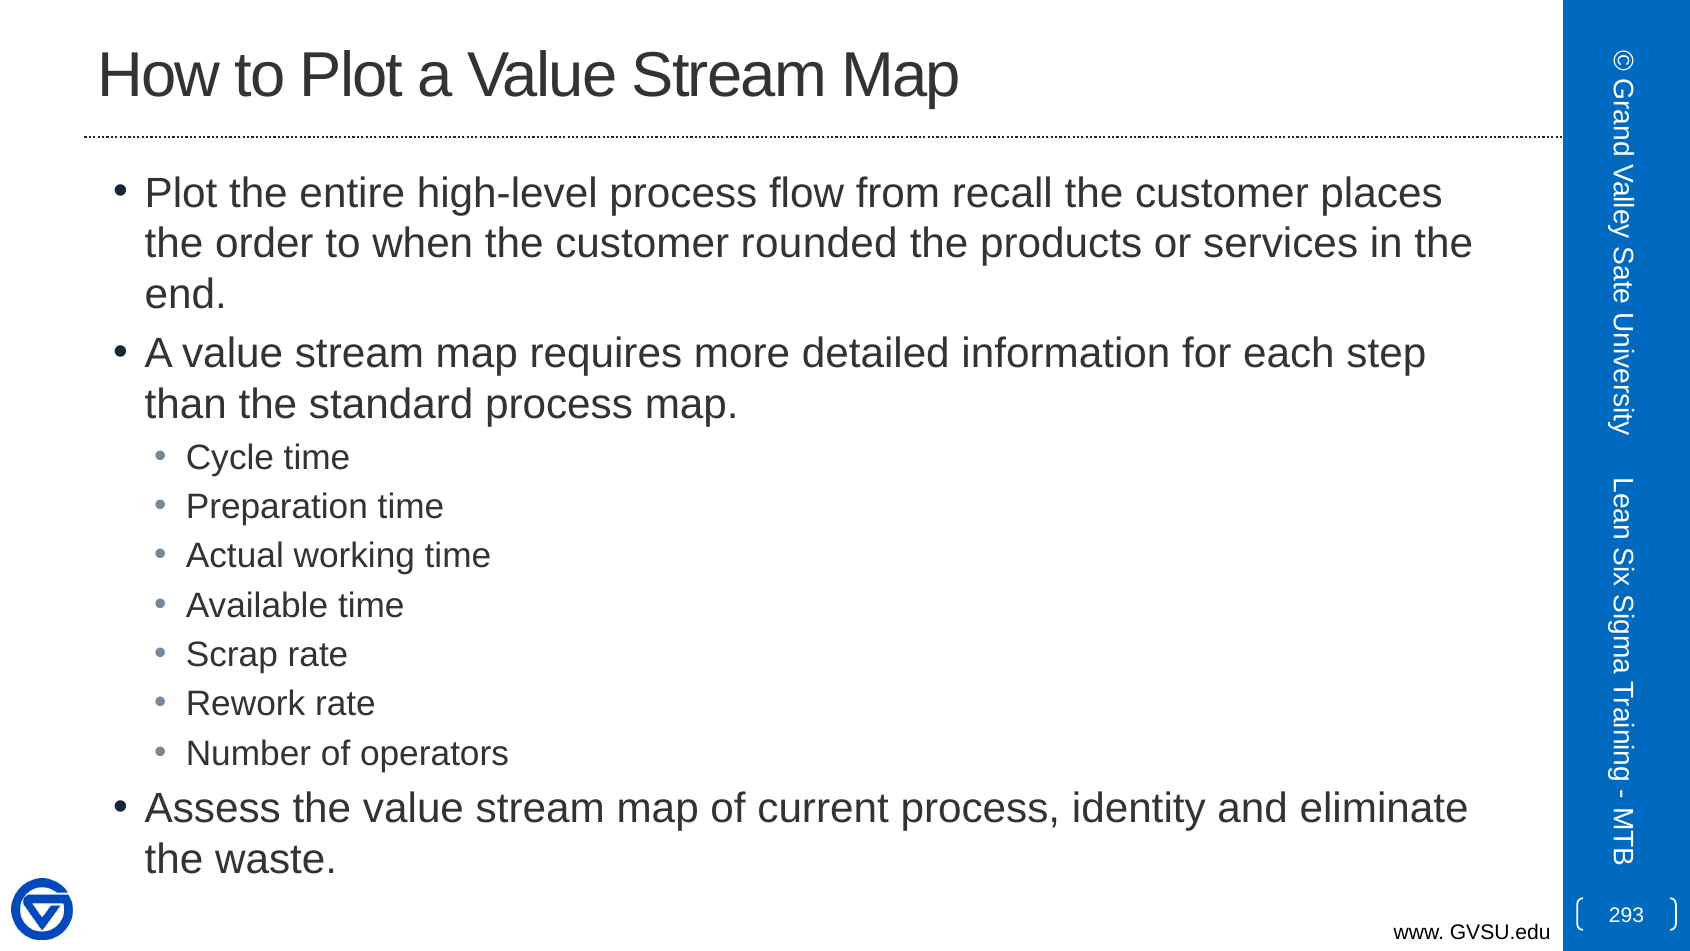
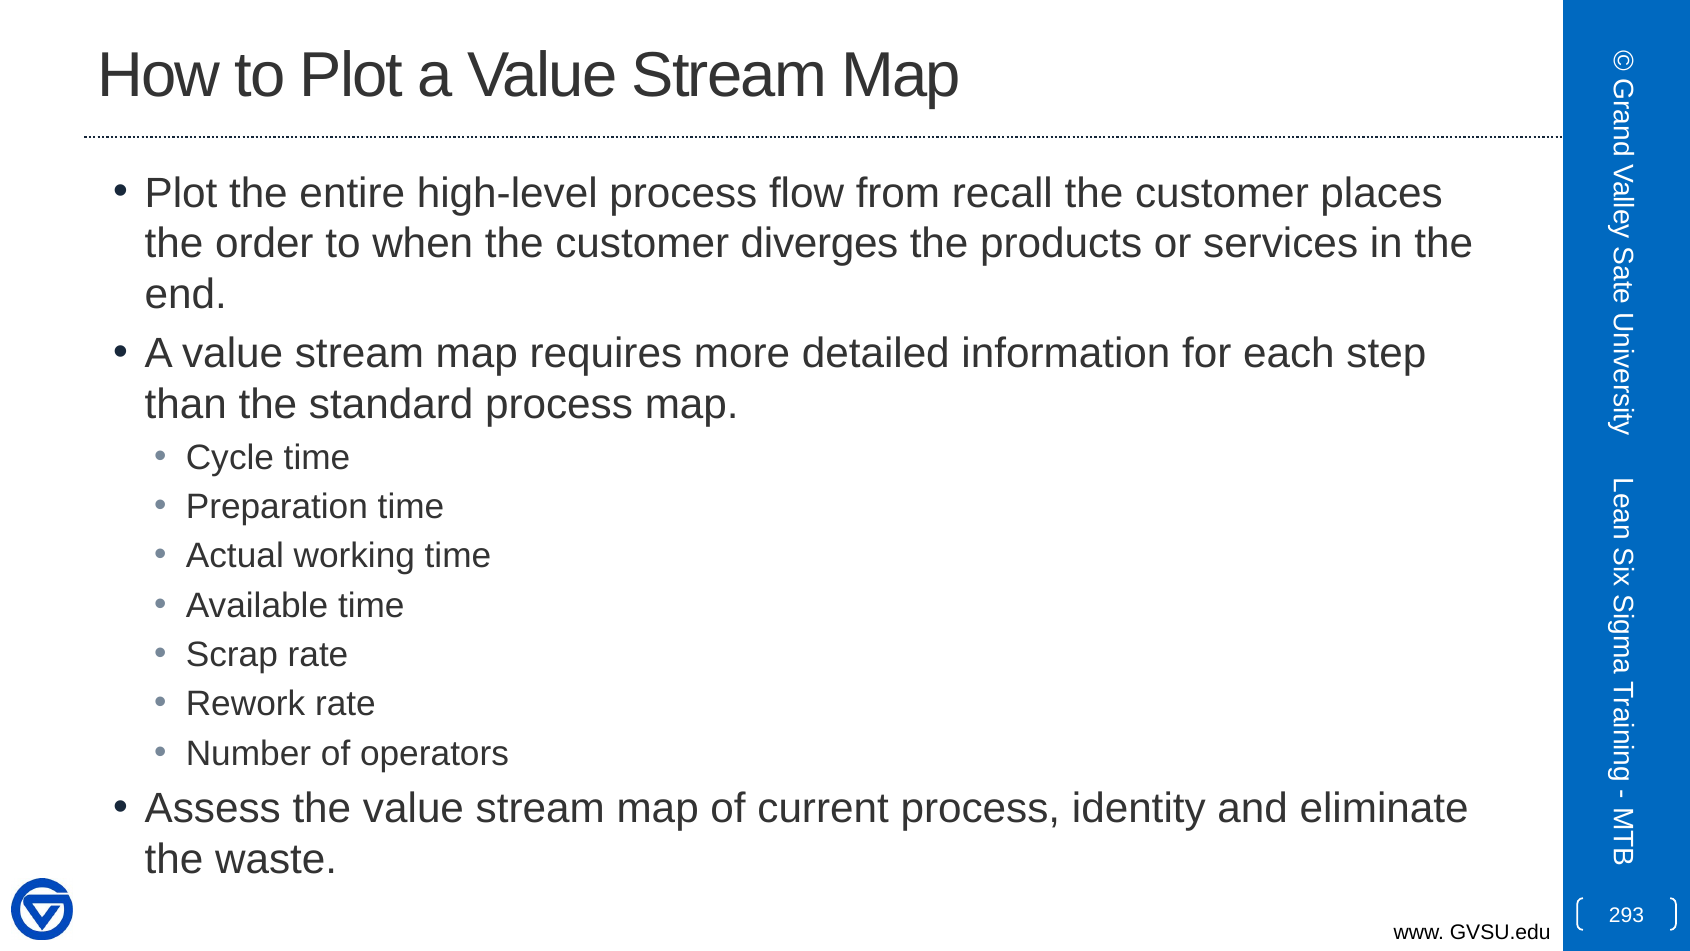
rounded: rounded -> diverges (820, 244)
